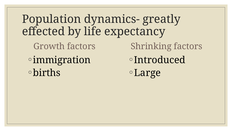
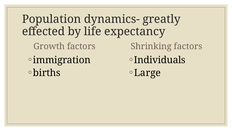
Introduced: Introduced -> Individuals (160, 60)
